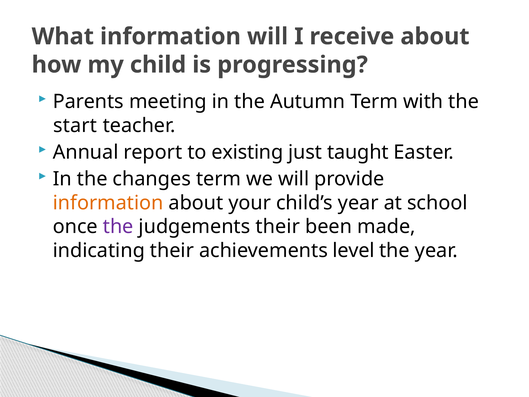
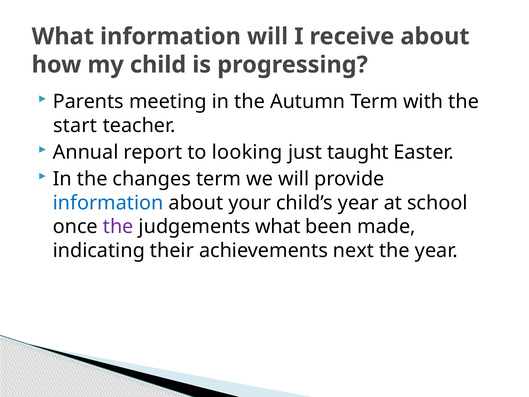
existing: existing -> looking (247, 152)
information colour: orange -> blue (108, 203)
judgements their: their -> what (278, 227)
level: level -> next (354, 250)
